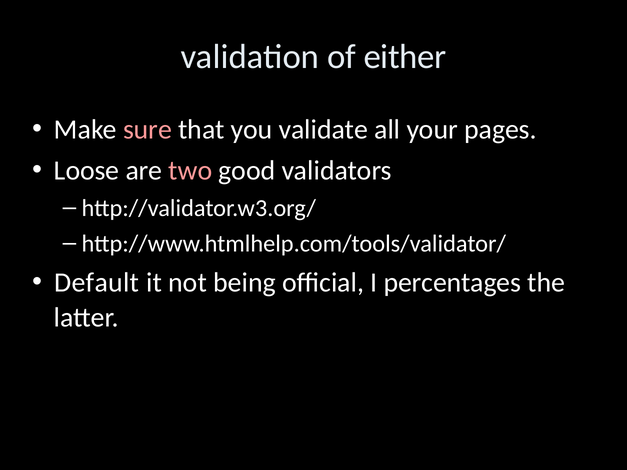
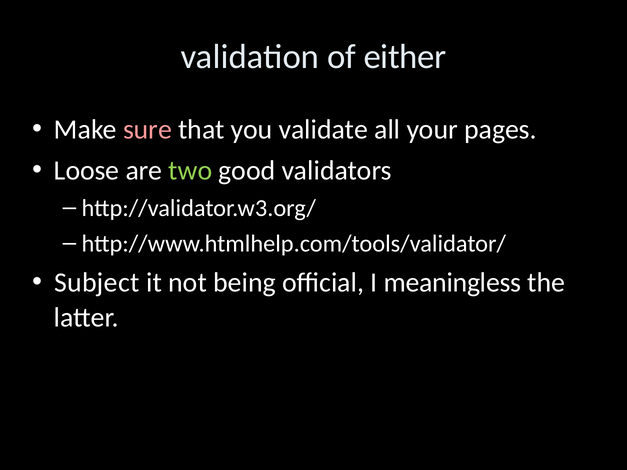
two colour: pink -> light green (190, 171)
Default: Default -> Subject (97, 283)
percentages: percentages -> meaningless (452, 283)
